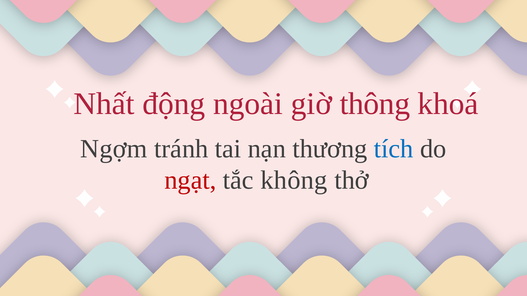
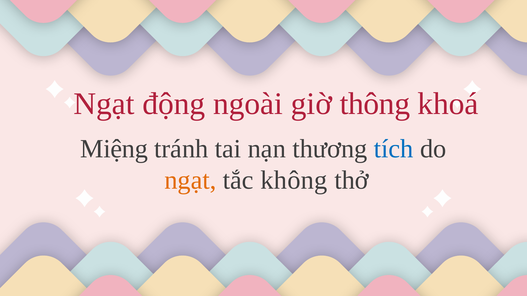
Nhất: Nhất -> Ngạt (104, 104)
Ngợm: Ngợm -> Miệng (114, 149)
ngạt colour: red -> orange (190, 181)
